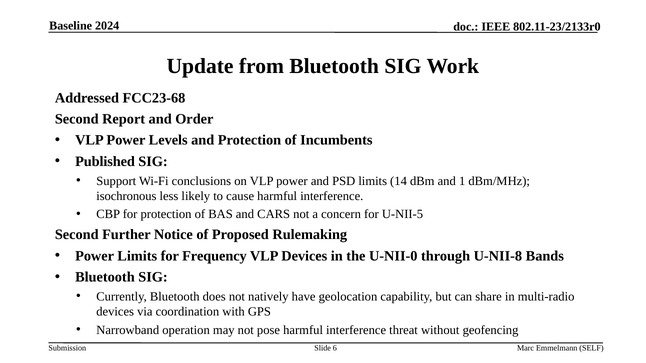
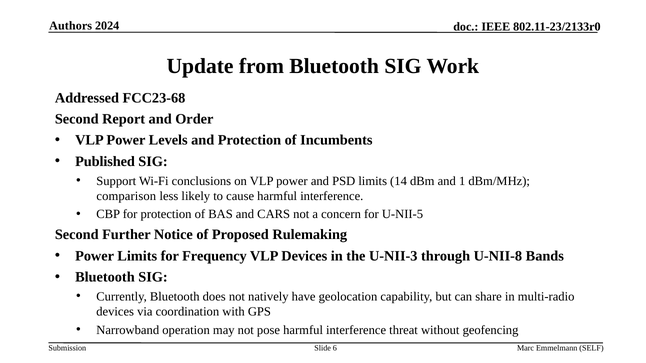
Baseline: Baseline -> Authors (71, 26)
isochronous: isochronous -> comparison (126, 196)
U-NII-0: U-NII-0 -> U-NII-3 (393, 256)
